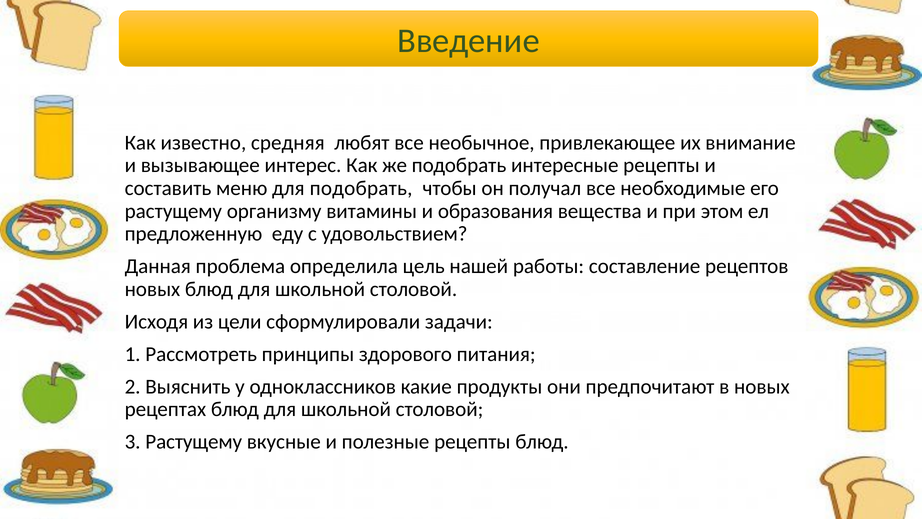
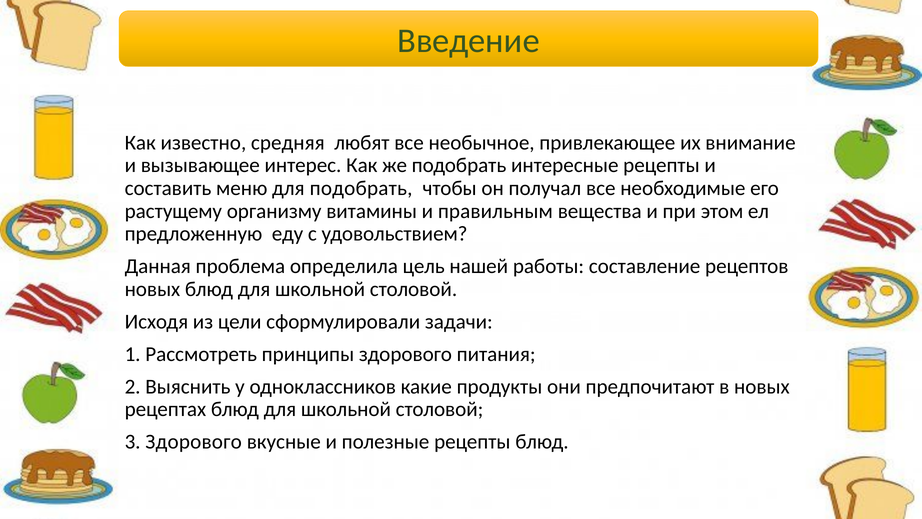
образования: образования -> правильным (495, 211)
3 Растущему: Растущему -> Здорового (194, 442)
